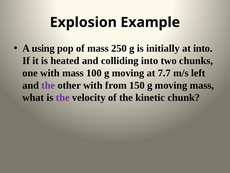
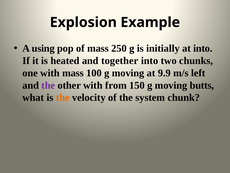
colliding: colliding -> together (120, 61)
7.7: 7.7 -> 9.9 (164, 73)
moving mass: mass -> butts (202, 85)
the colour: purple -> orange (63, 97)
kinetic: kinetic -> system (150, 97)
